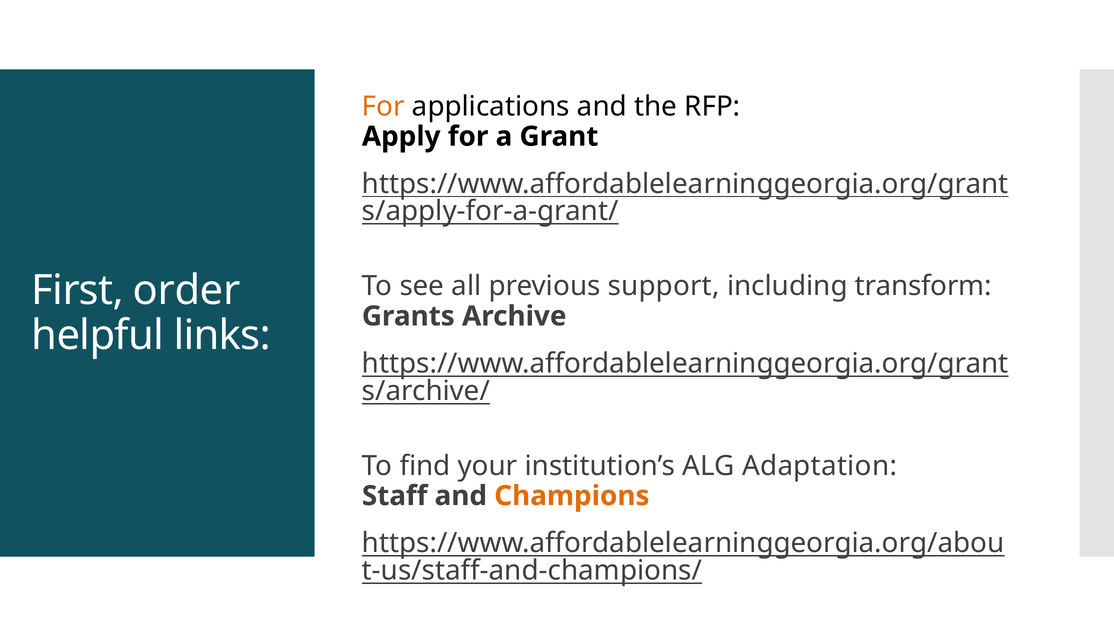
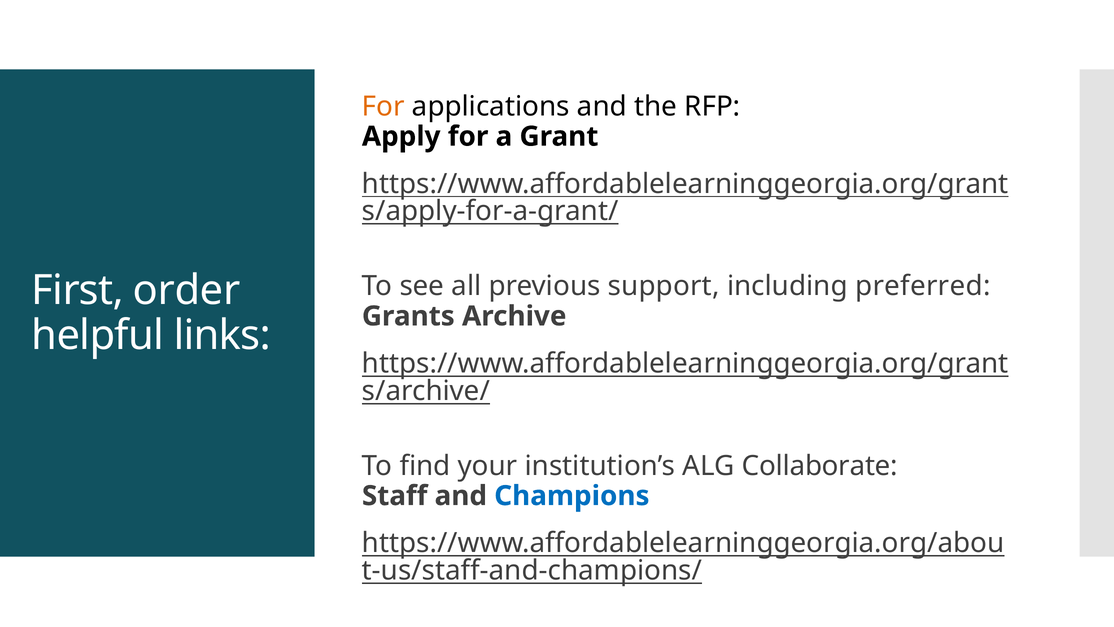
transform: transform -> preferred (923, 286)
Adaptation: Adaptation -> Collaborate (820, 466)
Champions colour: orange -> blue (572, 496)
